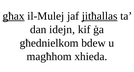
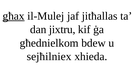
jitħallas underline: present -> none (100, 16)
idejn: idejn -> jixtru (62, 30)
magħhom: magħhom -> sejħilniex (49, 57)
